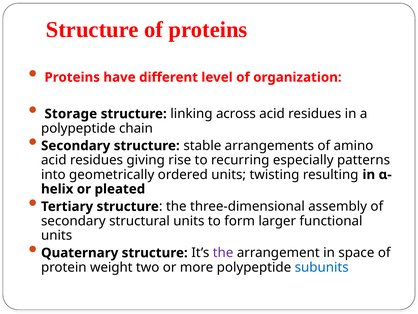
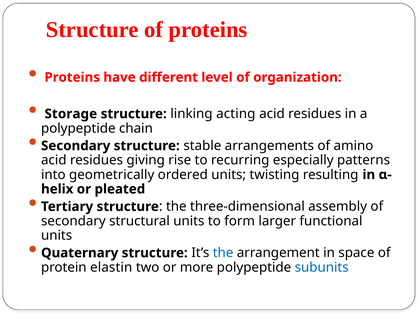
across: across -> acting (236, 114)
the colour: purple -> blue (223, 253)
weight: weight -> elastin (111, 267)
